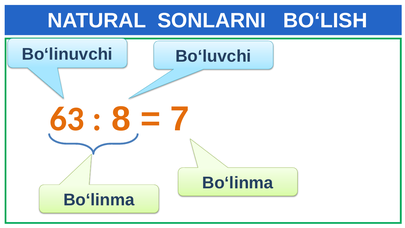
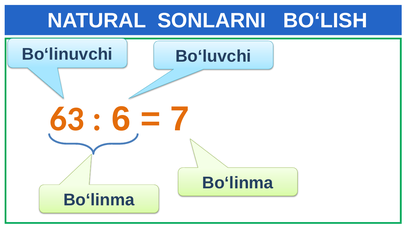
8: 8 -> 6 (121, 119)
